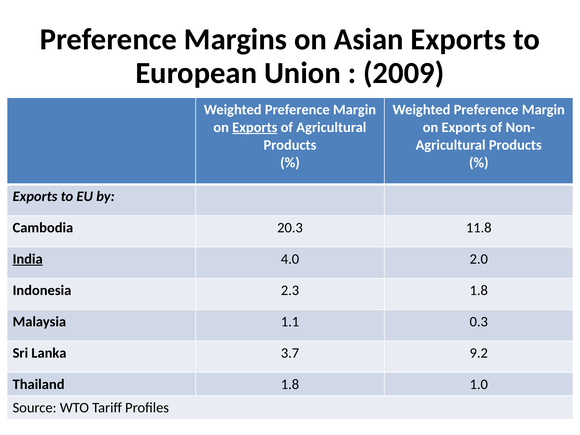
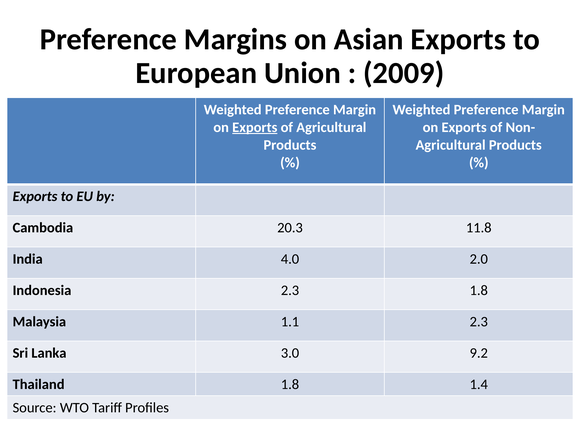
India underline: present -> none (28, 259)
1.1 0.3: 0.3 -> 2.3 (479, 322)
3.7: 3.7 -> 3.0 (290, 353)
1.0: 1.0 -> 1.4 (479, 384)
